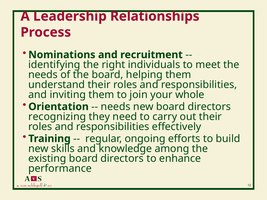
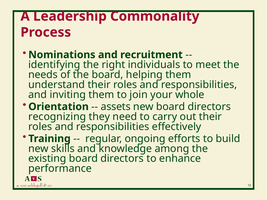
Relationships: Relationships -> Commonality (155, 16)
needs: needs -> assets (116, 107)
